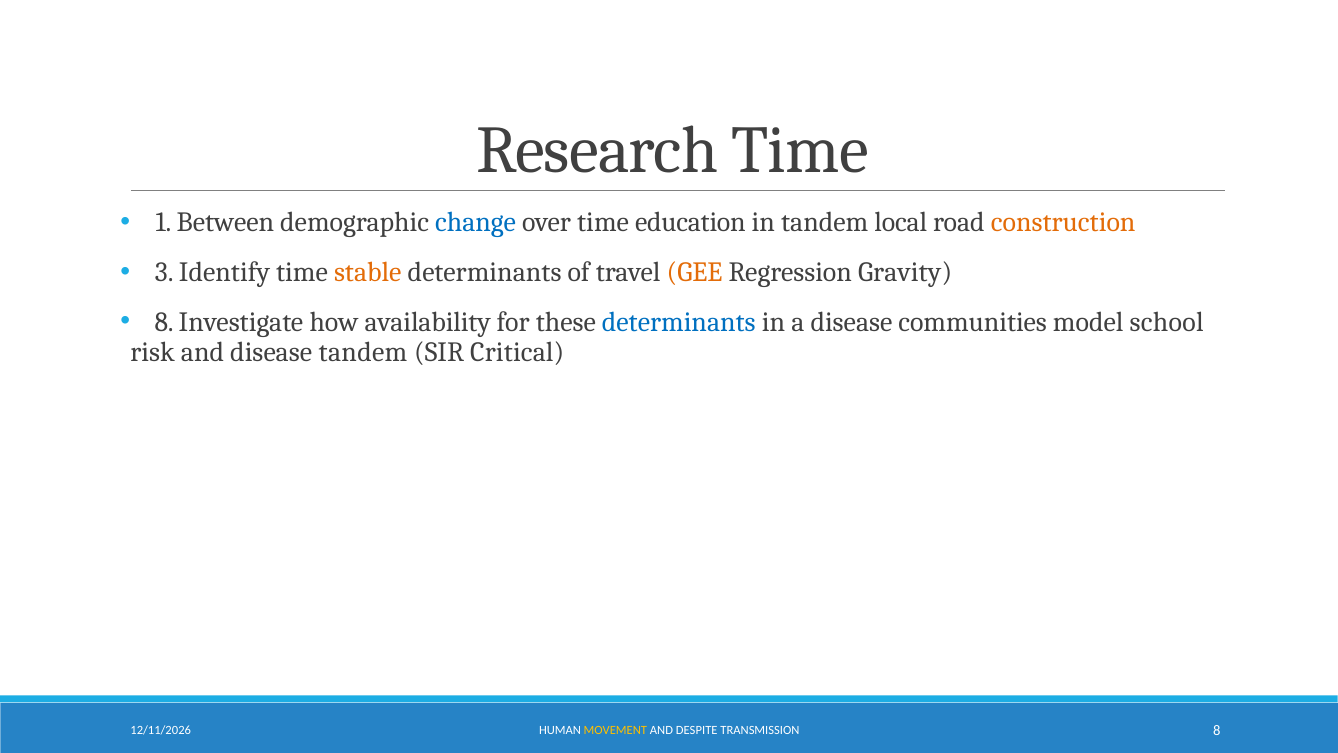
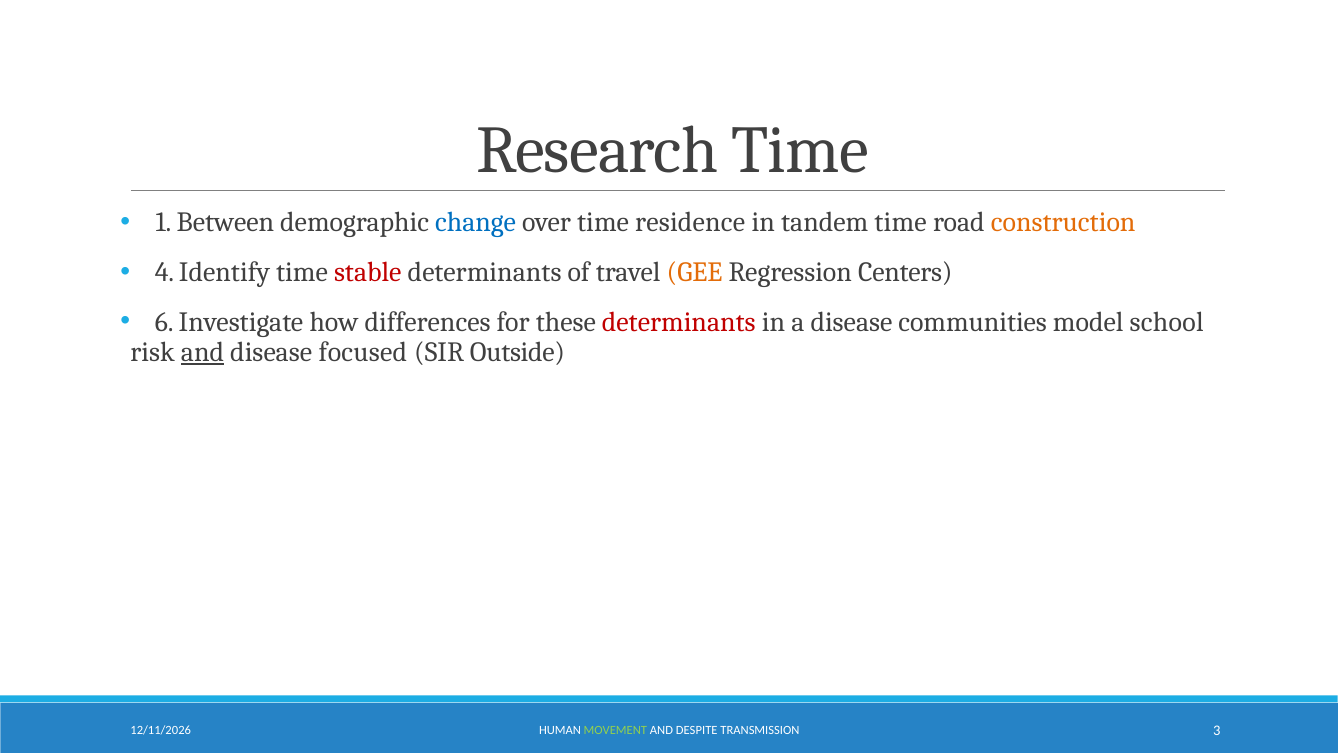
education: education -> residence (690, 222)
tandem local: local -> time (901, 222)
3: 3 -> 4 (164, 272)
stable colour: orange -> red (368, 272)
Gravity: Gravity -> Centers (905, 272)
8: 8 -> 6 (164, 322)
availability: availability -> differences (428, 322)
determinants colour: blue -> red (679, 322)
and underline: none -> present (202, 352)
disease tandem: tandem -> focused (363, 352)
Critical: Critical -> Outside (517, 352)
MOVEMENT colour: yellow -> light green (615, 730)
TRANSMISSION 8: 8 -> 3 (1217, 730)
